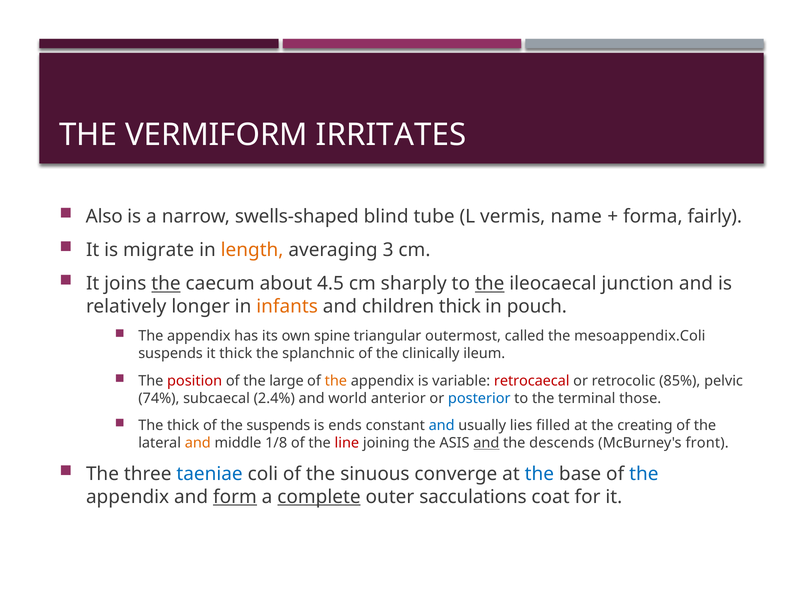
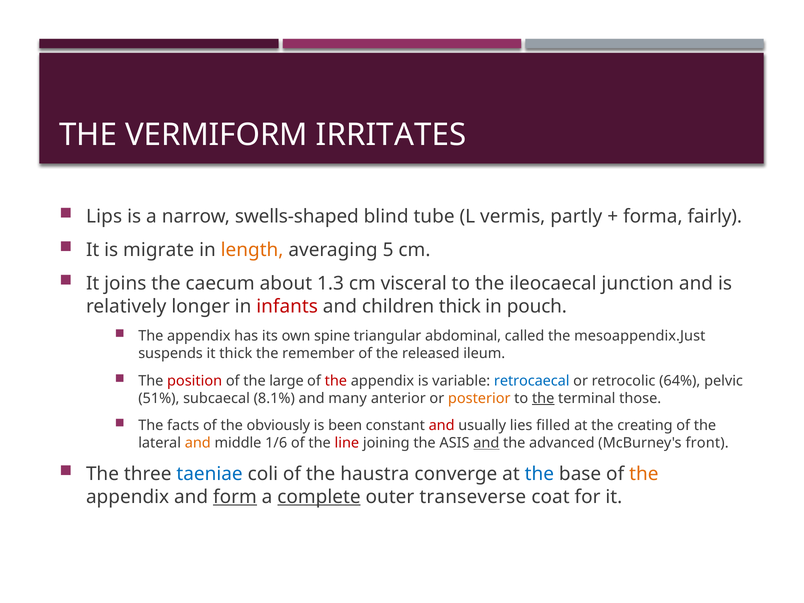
Also: Also -> Lips (104, 217)
name: name -> partly (576, 217)
3: 3 -> 5 (388, 250)
the underline: present -> none (166, 284)
4.5: 4.5 -> 1.3 (330, 284)
sharply: sharply -> visceral (414, 284)
the underline: present -> none (490, 284)
infants colour: orange -> red (287, 307)
outermost: outermost -> abdominal (463, 336)
mesoappendix.Coli: mesoappendix.Coli -> mesoappendix.Just (640, 336)
splanchnic: splanchnic -> remember (318, 354)
clinically: clinically -> released (431, 354)
the colour: orange -> red (336, 381)
retrocaecal colour: red -> blue (532, 381)
85%: 85% -> 64% (680, 381)
74%: 74% -> 51% (159, 398)
2.4%: 2.4% -> 8.1% (274, 398)
world: world -> many (348, 398)
posterior colour: blue -> orange (479, 398)
the underline: none -> present (543, 398)
The thick: thick -> facts (183, 426)
the suspends: suspends -> obviously (278, 426)
ends: ends -> been (345, 426)
and colour: blue -> red (442, 426)
1/8: 1/8 -> 1/6 (276, 443)
descends: descends -> advanced (562, 443)
sinuous: sinuous -> haustra (375, 474)
the colour: blue -> orange (644, 474)
sacculations: sacculations -> transeverse (473, 497)
